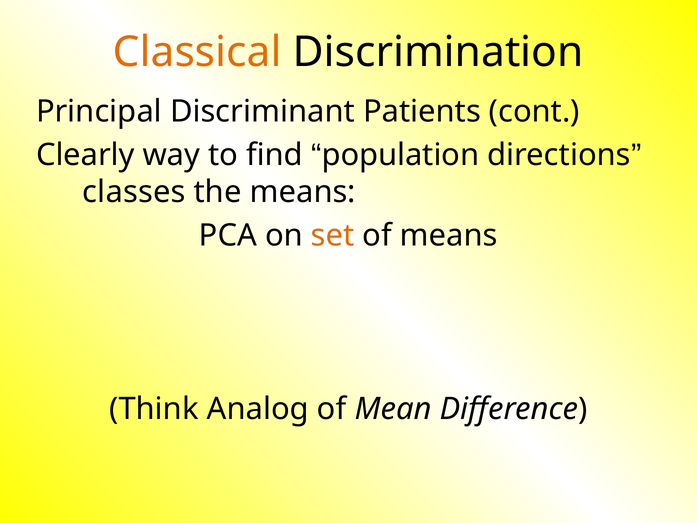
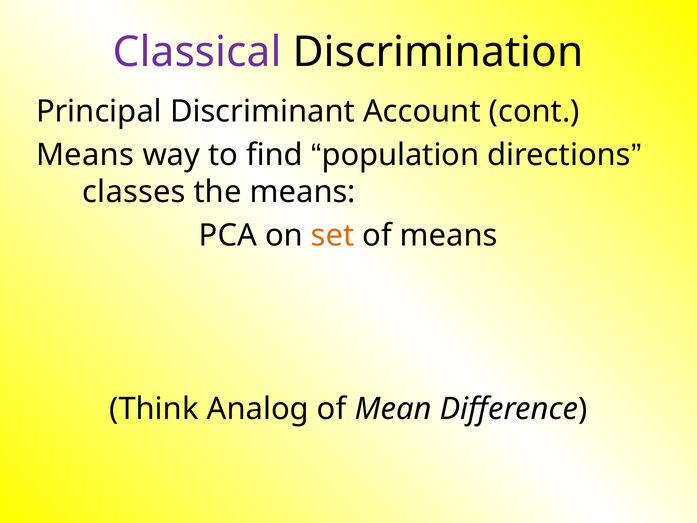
Classical colour: orange -> purple (197, 52)
Patients: Patients -> Account (422, 111)
Clearly: Clearly -> Means (85, 155)
